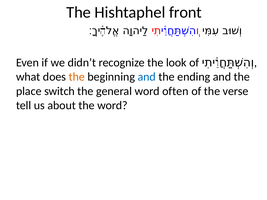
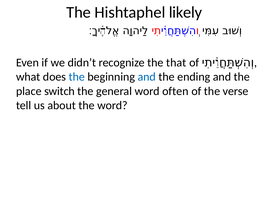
front: front -> likely (185, 12)
look: look -> that (176, 63)
the colour: orange -> blue (77, 77)
